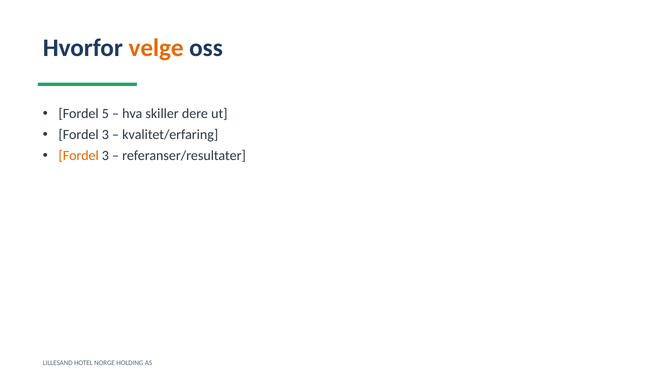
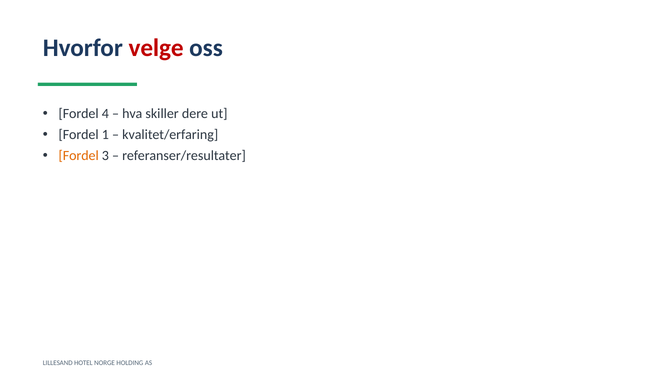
velge colour: orange -> red (156, 48)
5: 5 -> 4 (105, 114)
3: 3 -> 1 (105, 135)
